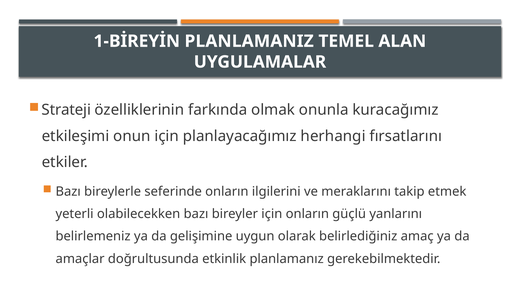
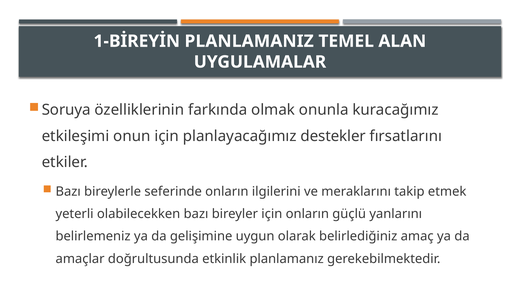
Strateji: Strateji -> Soruya (66, 110)
herhangi: herhangi -> destekler (333, 136)
